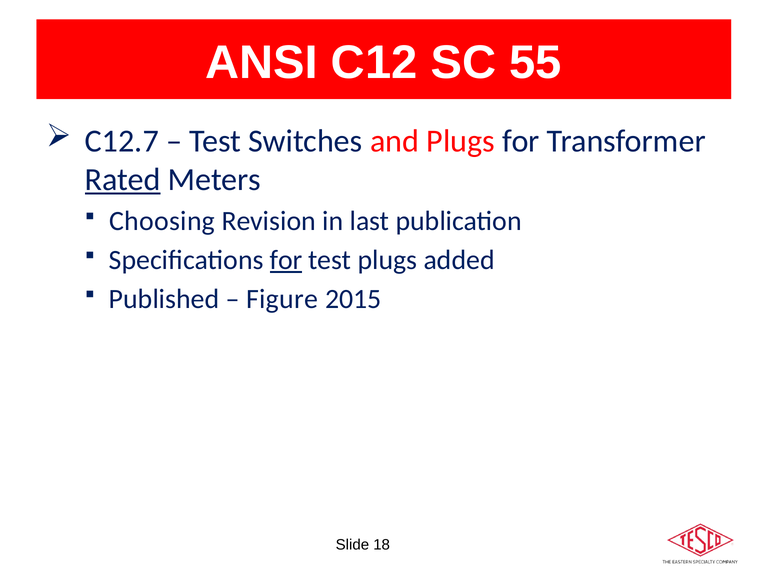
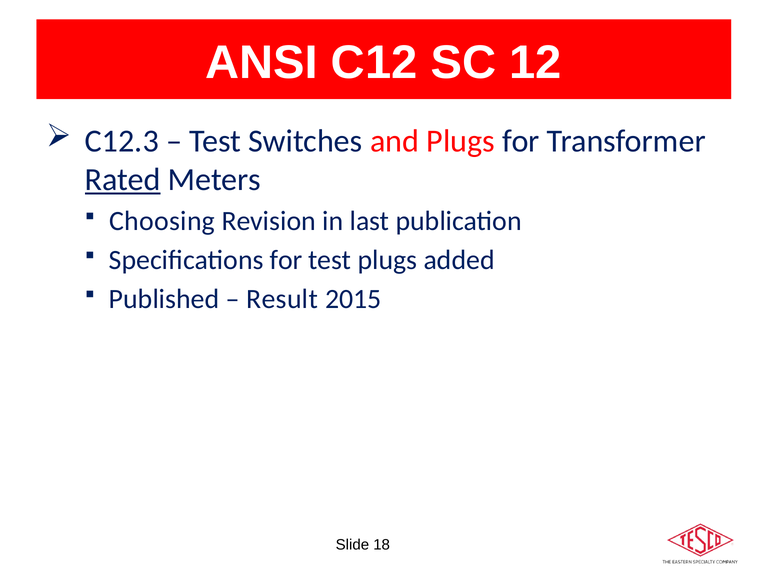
55: 55 -> 12 (535, 62)
C12.7: C12.7 -> C12.3 (122, 141)
for underline: present -> none (286, 260)
Figure: Figure -> Result (282, 299)
